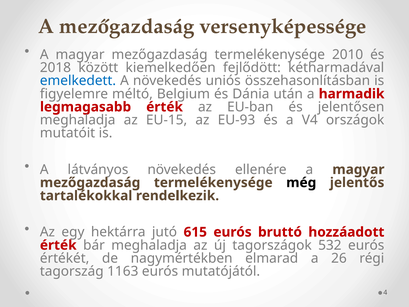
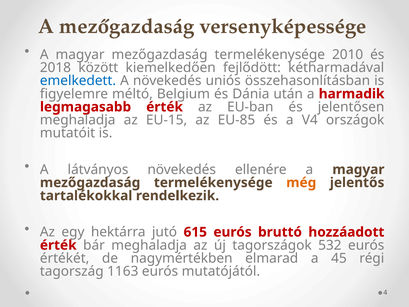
EU-93: EU-93 -> EU-85 (236, 120)
még colour: black -> orange (301, 182)
26: 26 -> 45 (339, 258)
